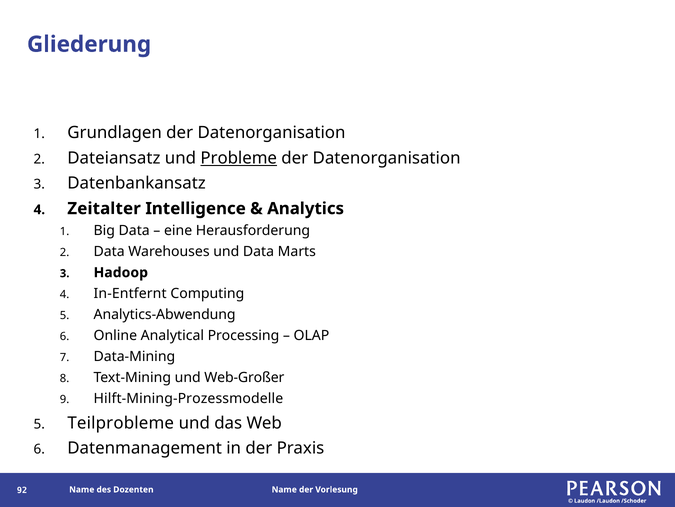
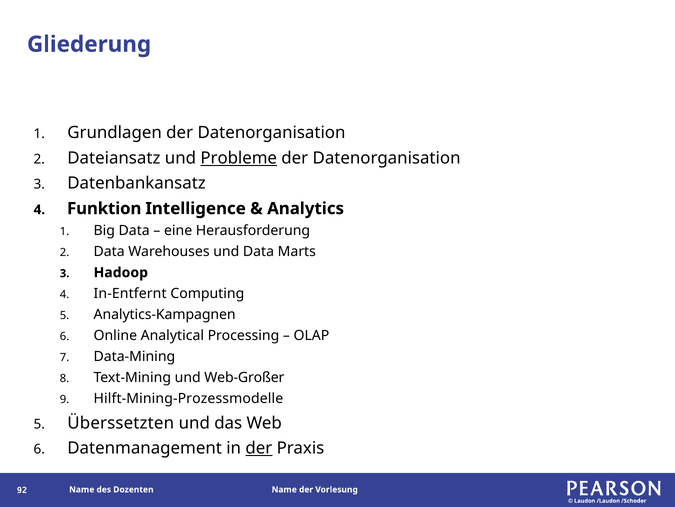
Zeitalter: Zeitalter -> Funktion (104, 208)
Analytics-Abwendung: Analytics-Abwendung -> Analytics-Kampagnen (165, 314)
Teilprobleme: Teilprobleme -> Überssetzten (121, 422)
der underline: none -> present (259, 448)
